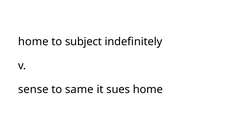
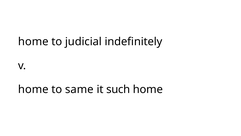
subject: subject -> judicial (83, 42)
sense: sense -> home (33, 89)
sues: sues -> such (118, 89)
